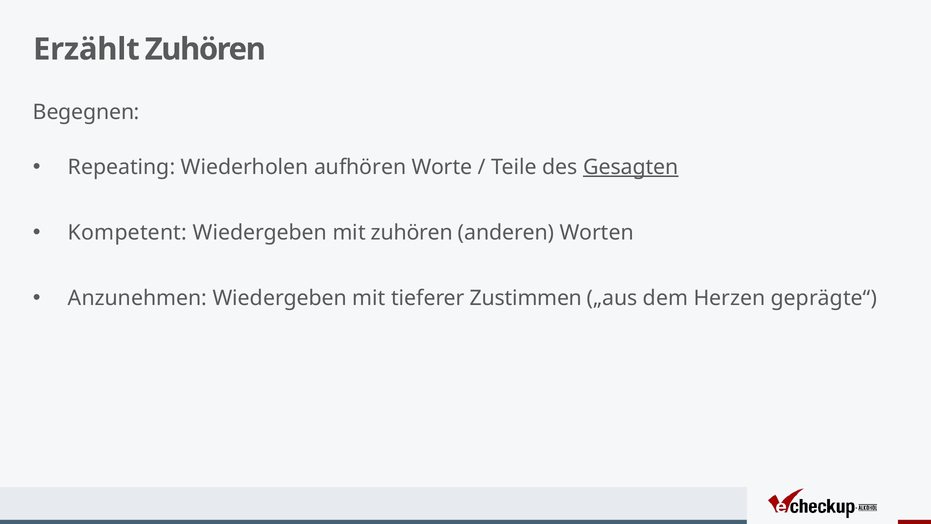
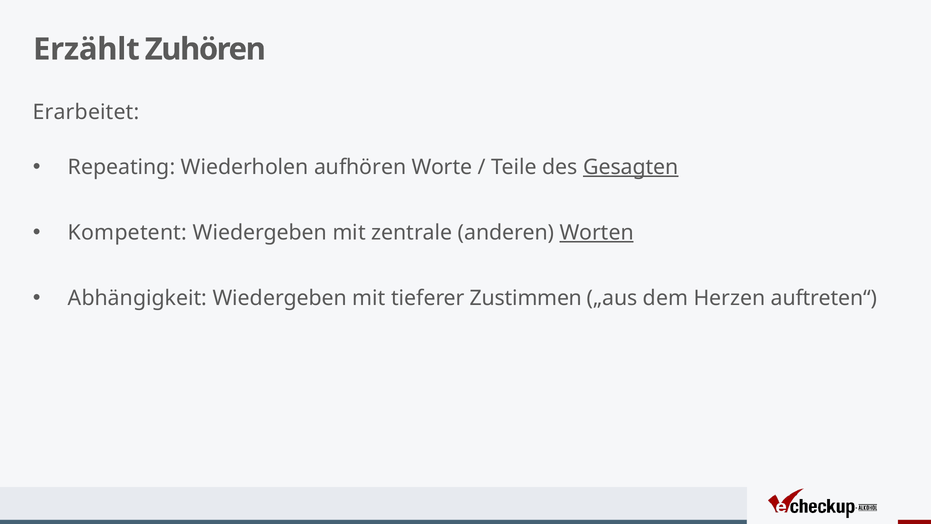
Begegnen: Begegnen -> Erarbeitet (86, 112)
mit zuhören: zuhören -> zentrale (412, 232)
Worten underline: none -> present (597, 232)
Anzunehmen: Anzunehmen -> Abhängigkeit (138, 298)
geprägte“: geprägte“ -> auftreten“ (824, 298)
